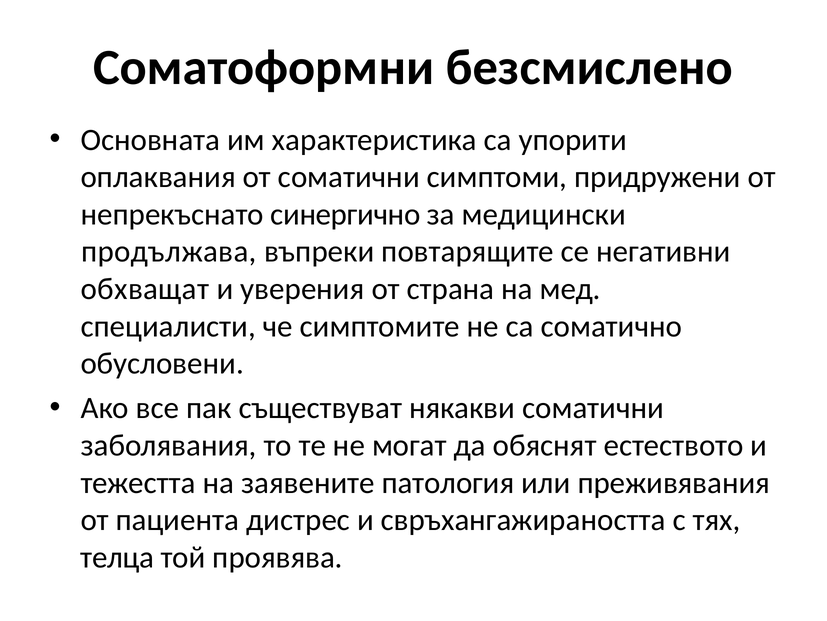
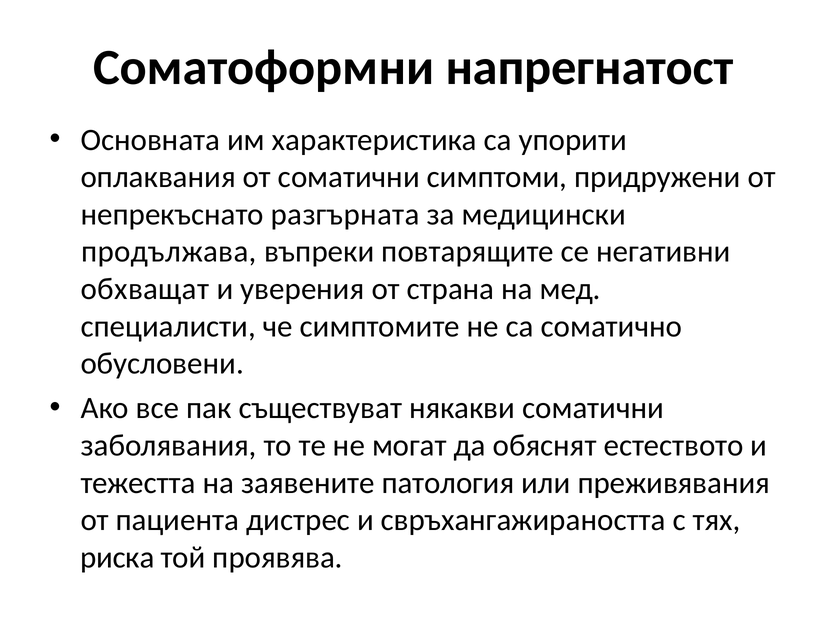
безсмислено: безсмислено -> напрегнатост (589, 68)
синергично: синергично -> разгърната (345, 214)
телца: телца -> риска (117, 557)
